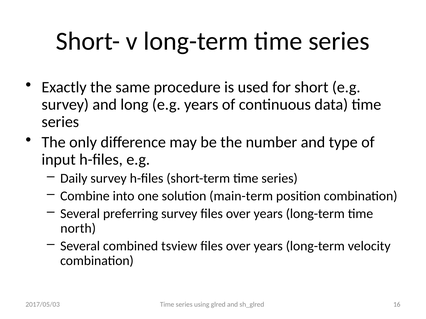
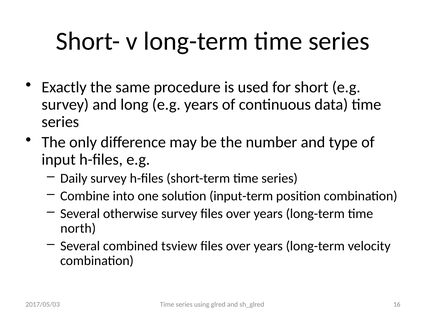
main-term: main-term -> input-term (241, 196)
preferring: preferring -> otherwise (131, 214)
